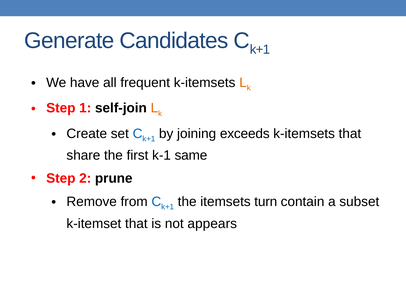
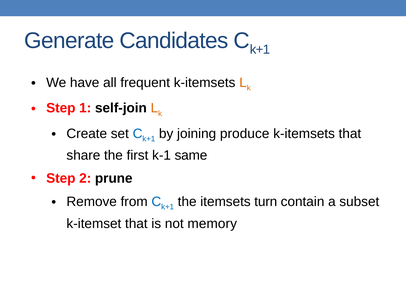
exceeds: exceeds -> produce (245, 134)
appears: appears -> memory (212, 223)
